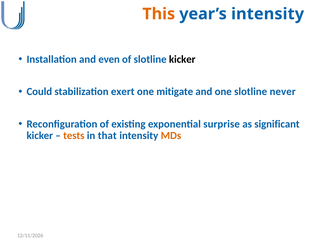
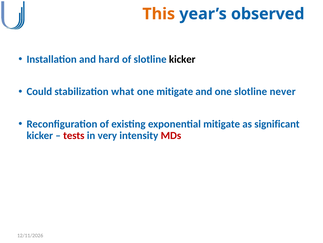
year’s intensity: intensity -> observed (268, 14)
even: even -> hard (109, 59)
exert: exert -> what (123, 91)
exponential surprise: surprise -> mitigate (222, 124)
tests colour: orange -> red (74, 135)
that: that -> very (107, 135)
MDs colour: orange -> red (171, 135)
